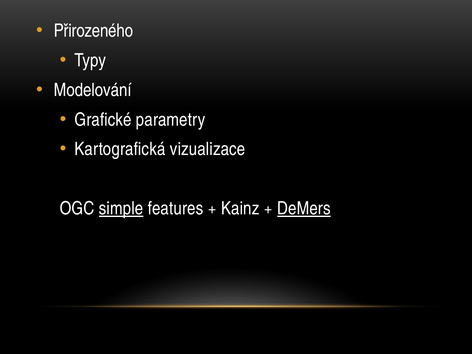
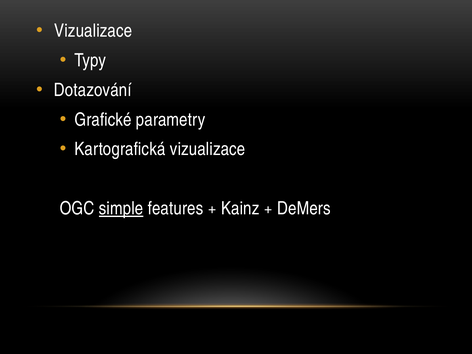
Přirozeného: Přirozeného -> Vizualizace (93, 31)
Modelování: Modelování -> Dotazování (93, 90)
DeMers underline: present -> none (304, 208)
